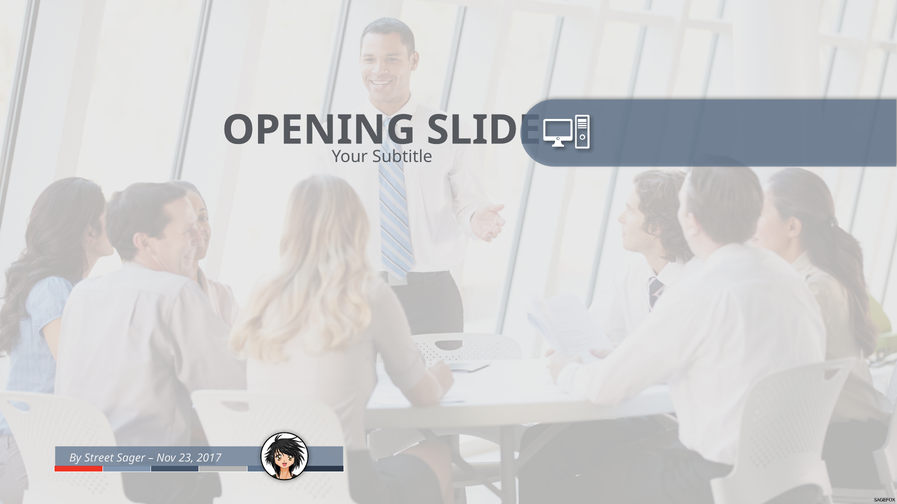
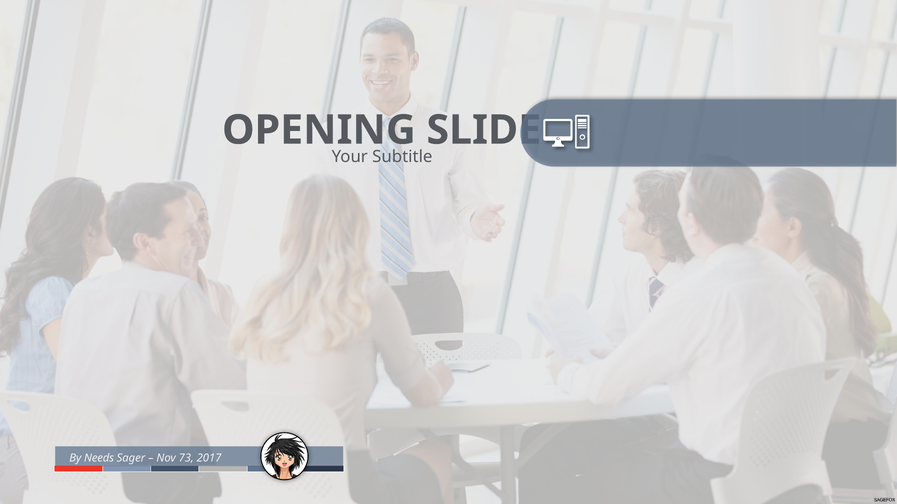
Street: Street -> Needs (99, 459)
23: 23 -> 73 (186, 459)
